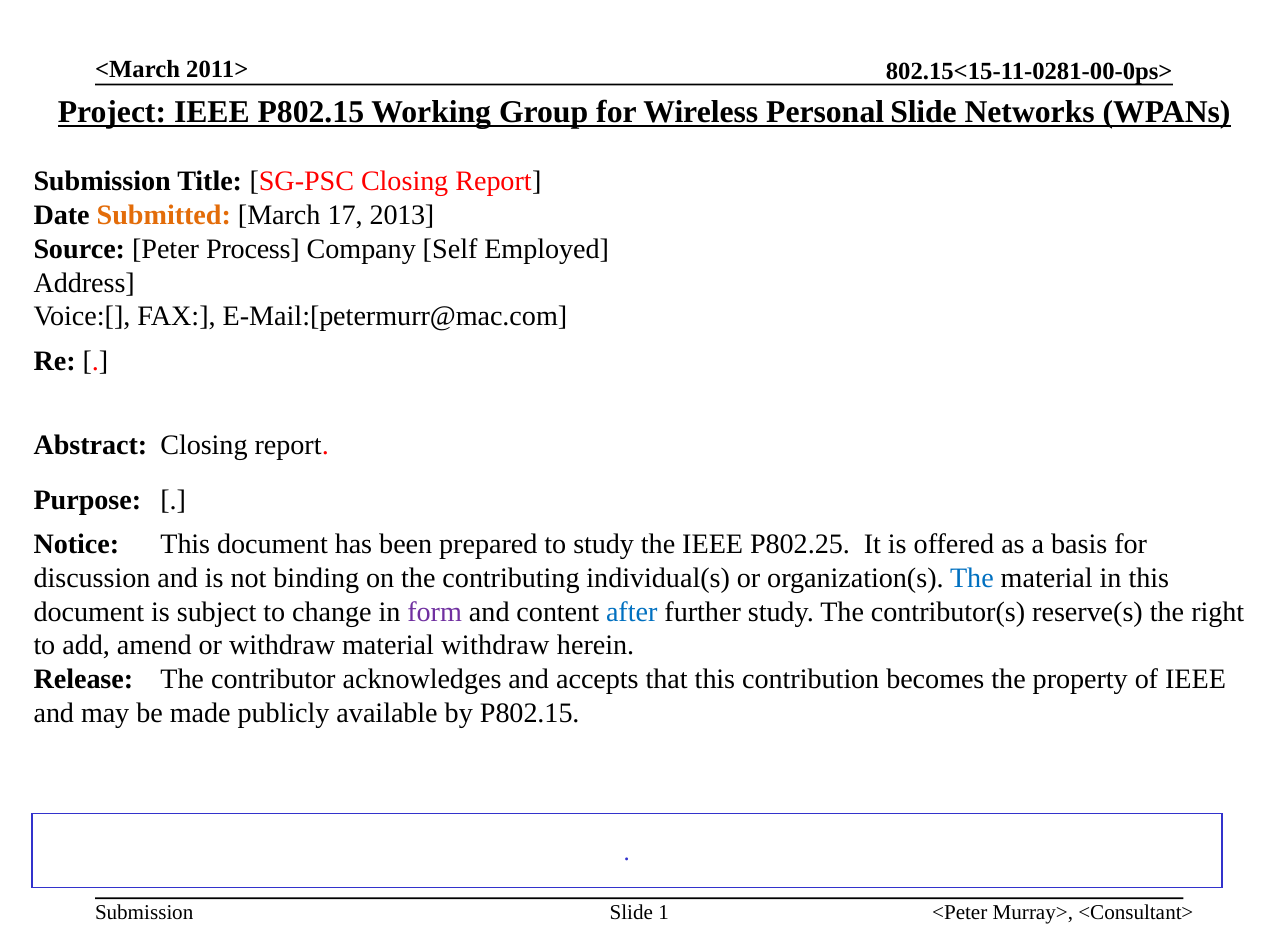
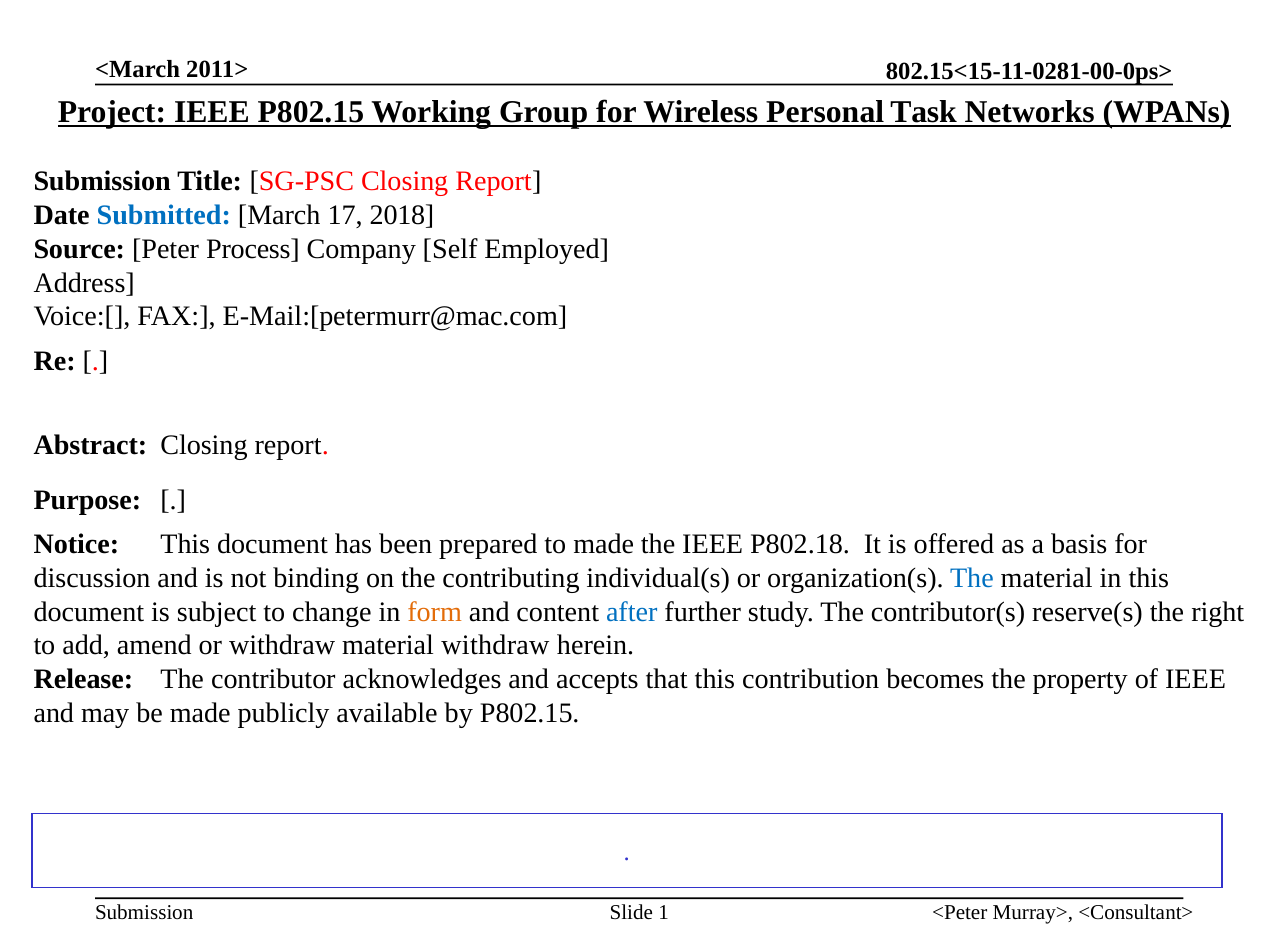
Personal Slide: Slide -> Task (924, 112)
Submitted colour: orange -> blue (164, 215)
2013: 2013 -> 2018 (402, 215)
to study: study -> made (604, 544)
P802.25: P802.25 -> P802.18 (800, 544)
form colour: purple -> orange (435, 612)
